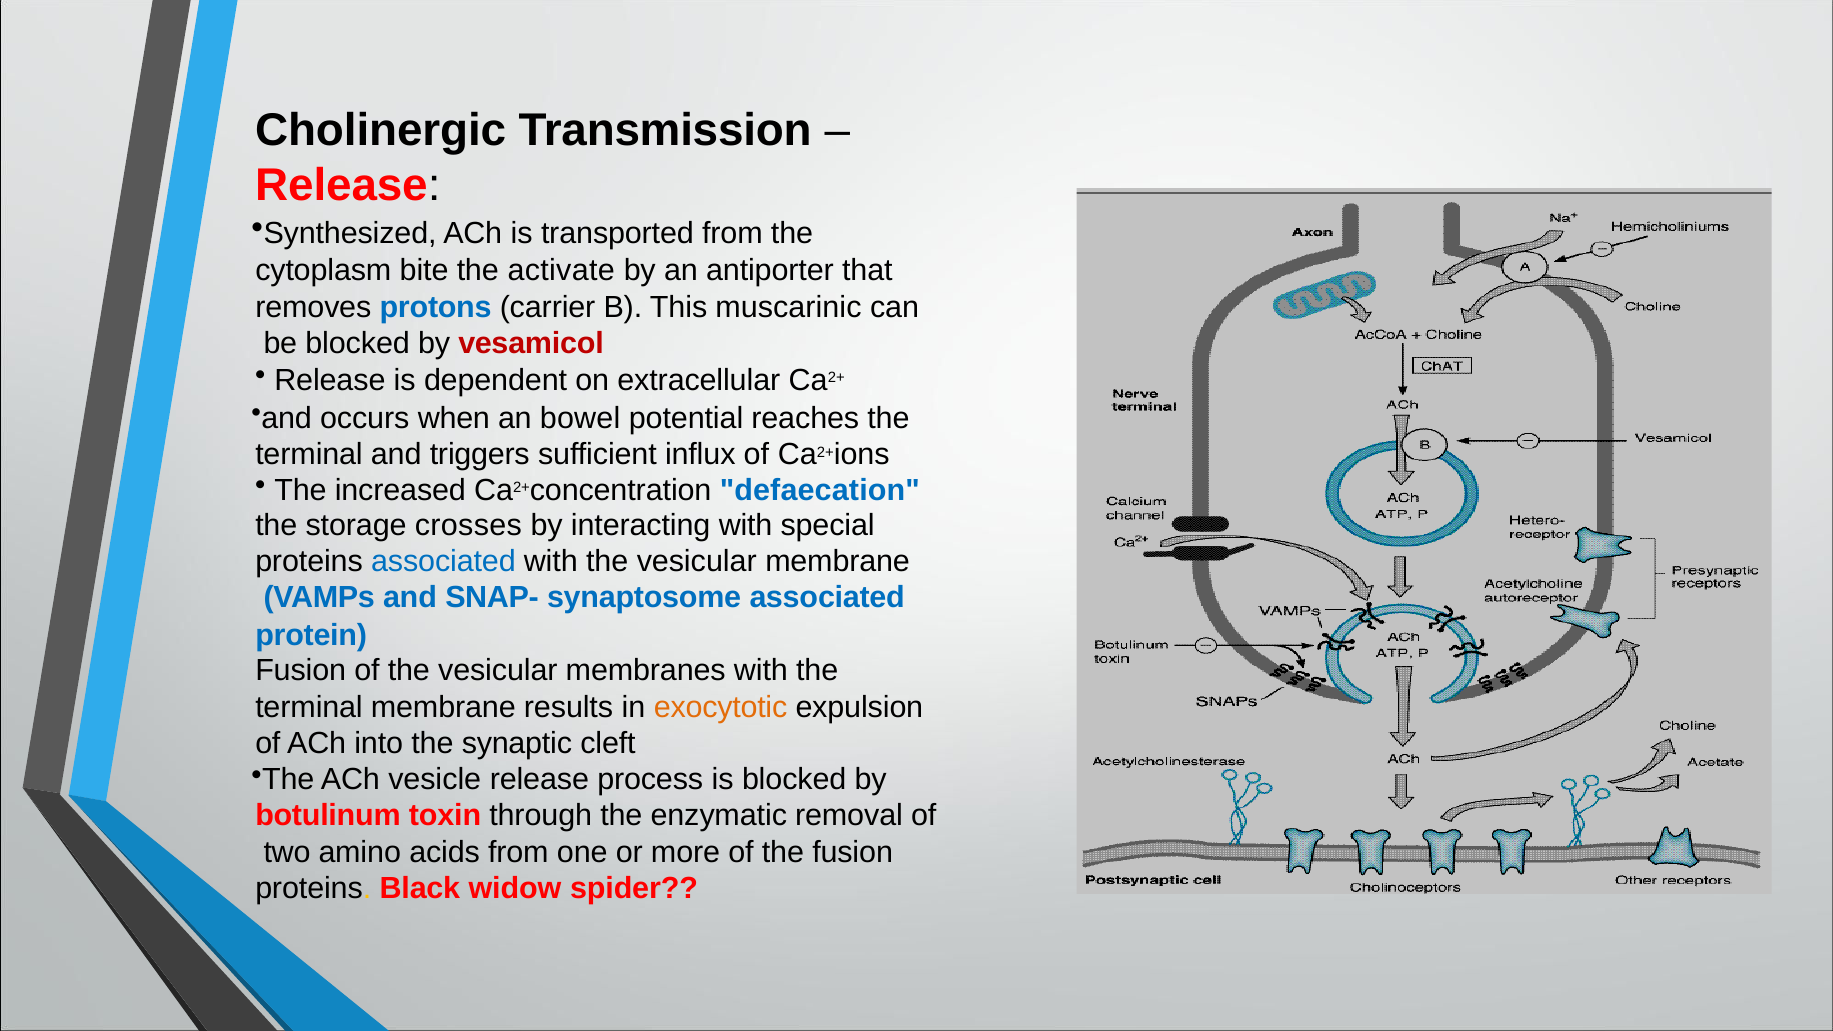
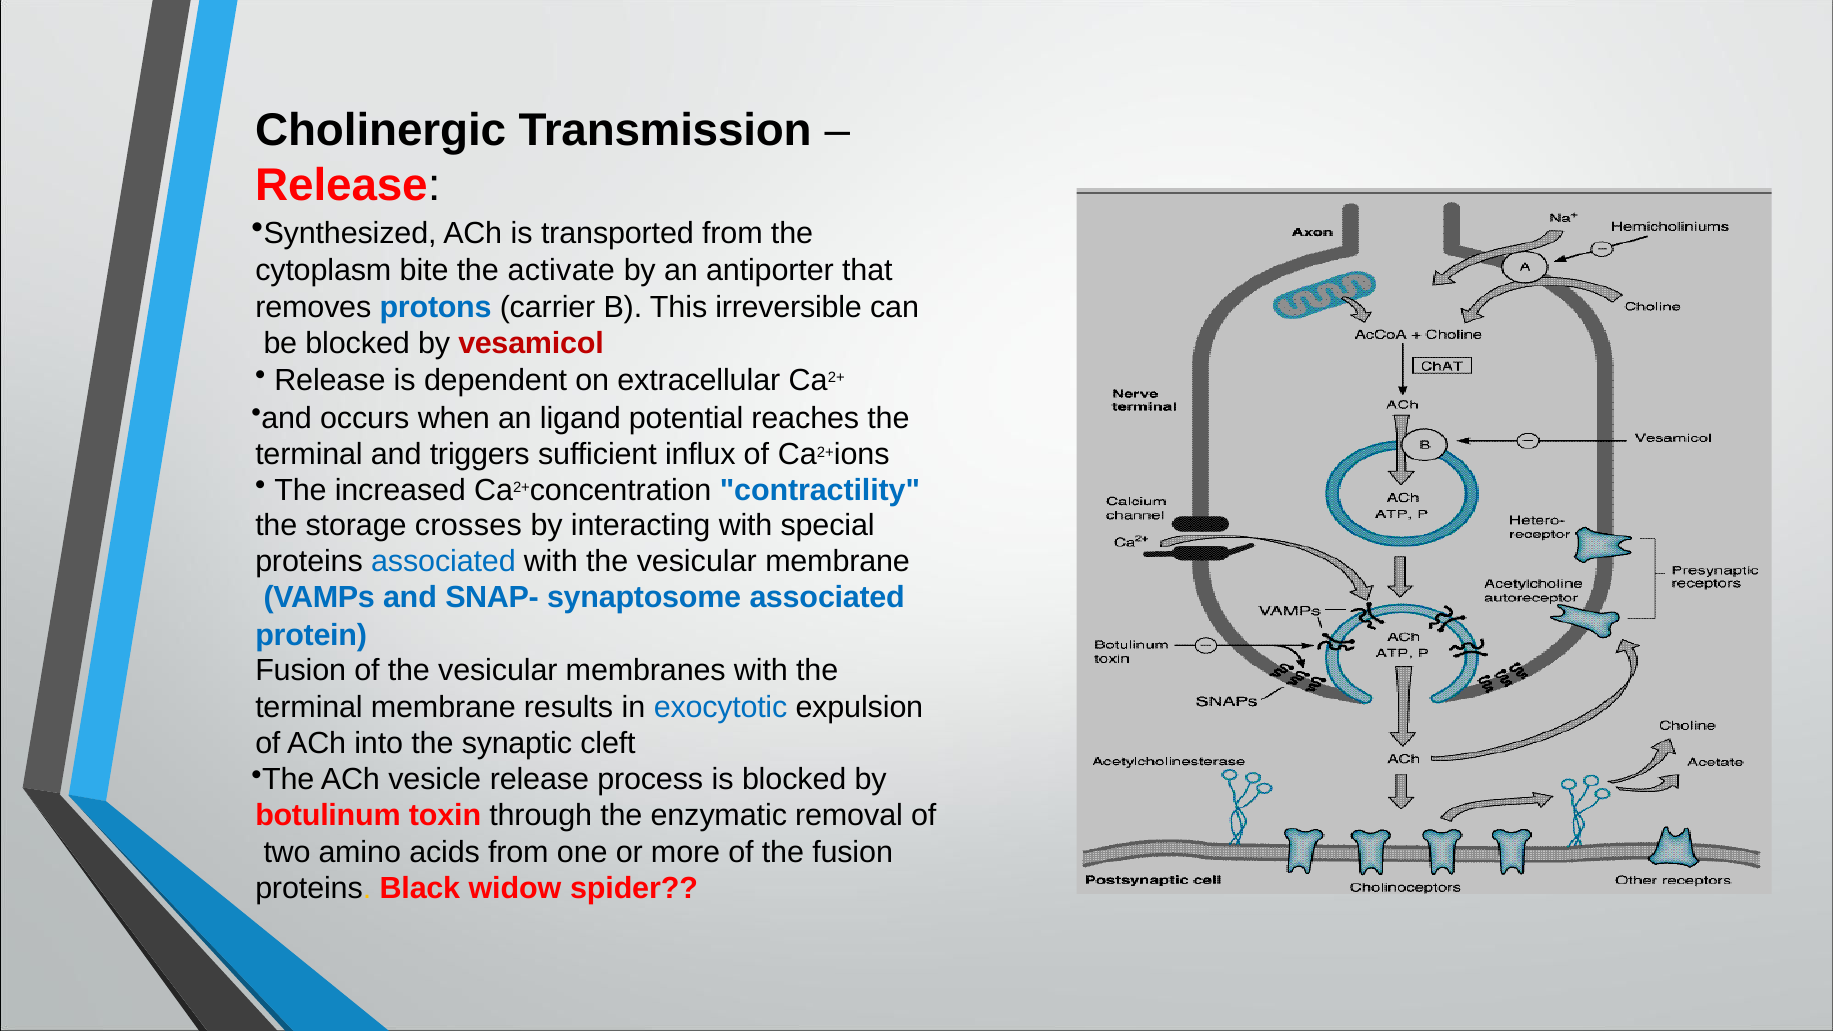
muscarinic: muscarinic -> irreversible (789, 307)
bowel: bowel -> ligand (580, 418)
defaecation: defaecation -> contractility (820, 490)
exocytotic colour: orange -> blue (721, 707)
